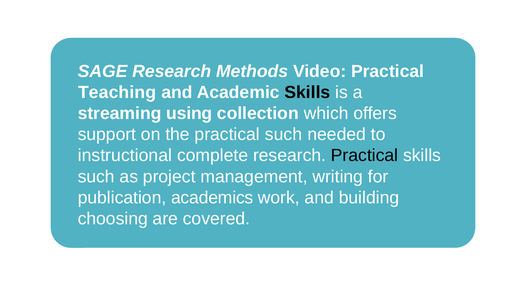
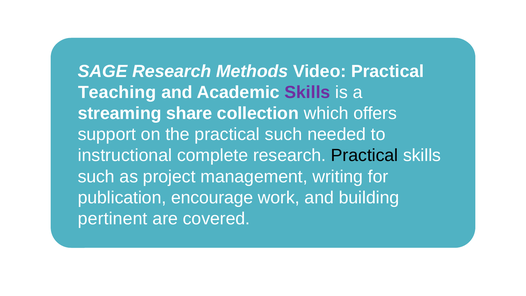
Skills colour: black -> purple (307, 92)
using: using -> share (189, 113)
academics: academics -> encourage (212, 198)
choosing: choosing -> pertinent (113, 219)
